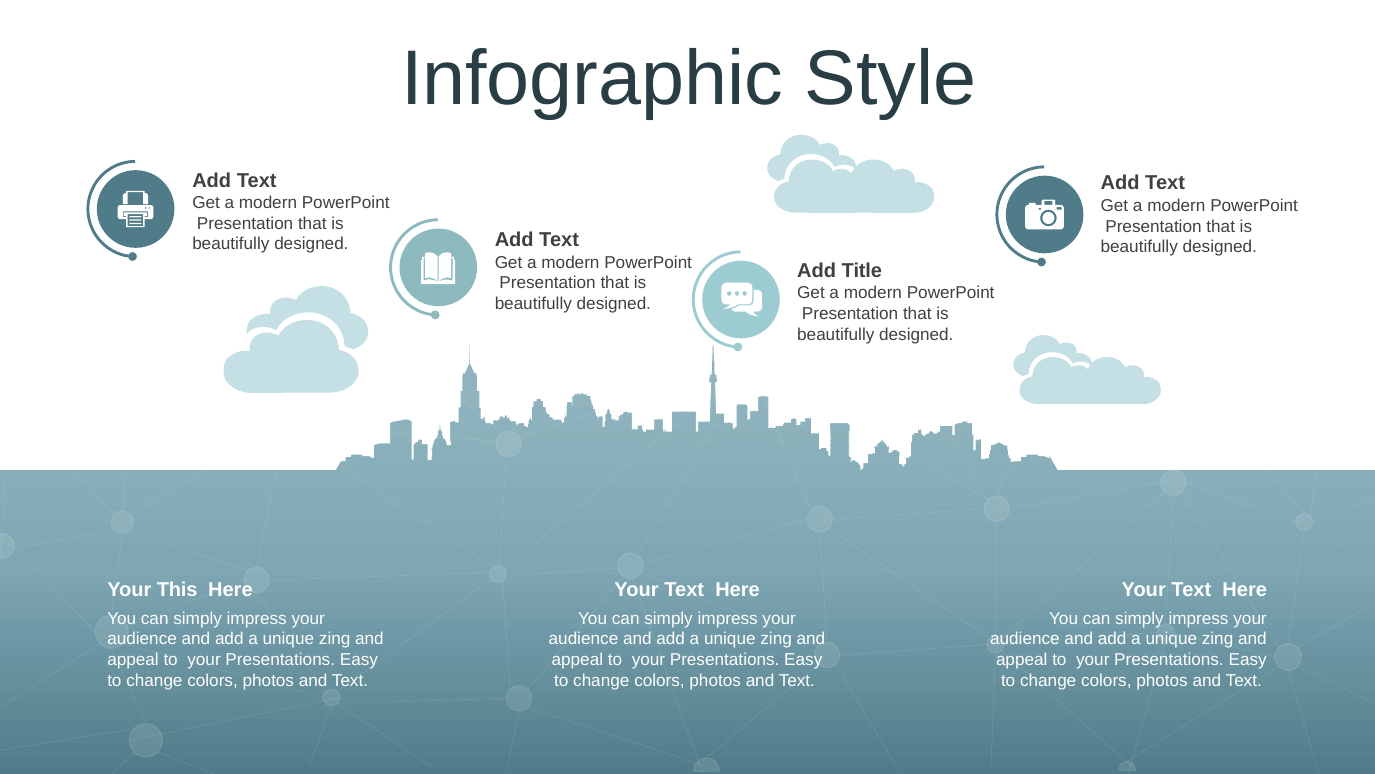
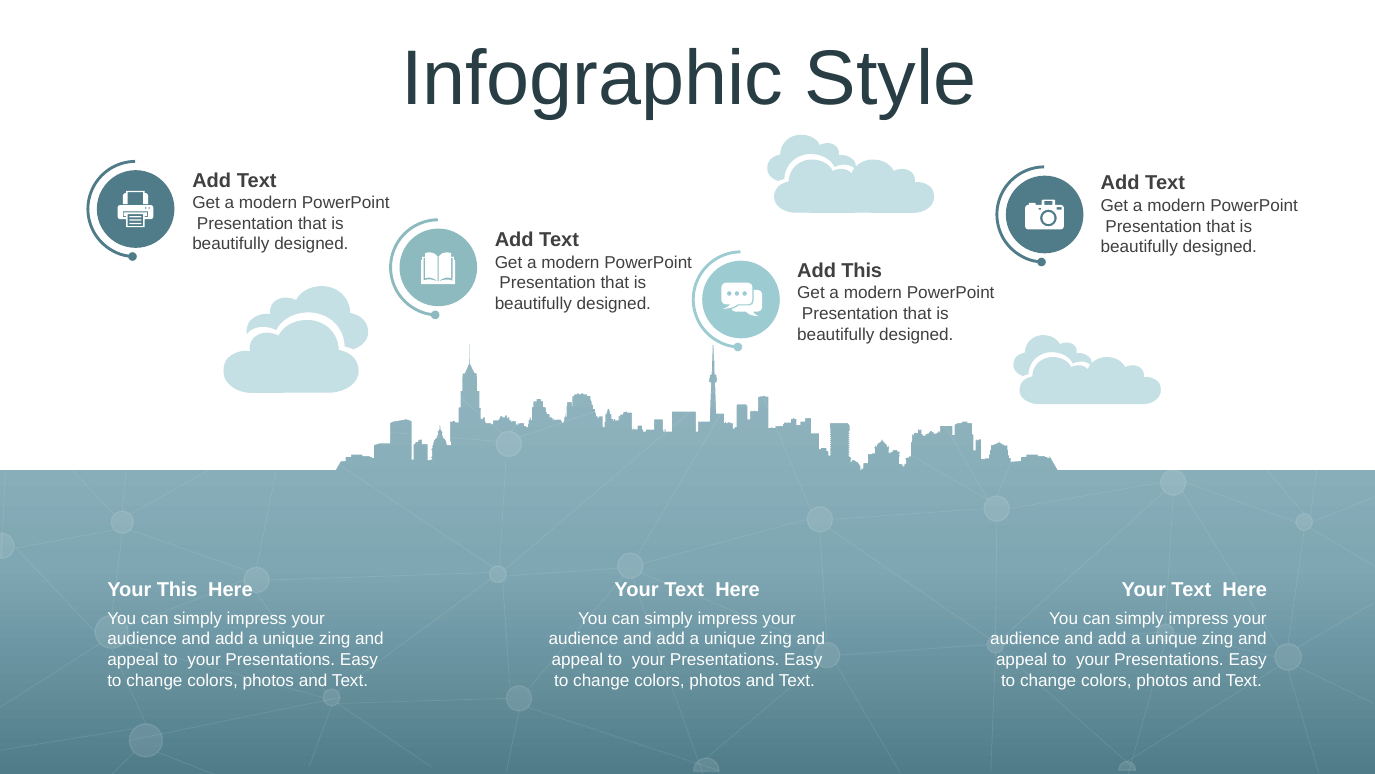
Add Title: Title -> This (862, 270)
